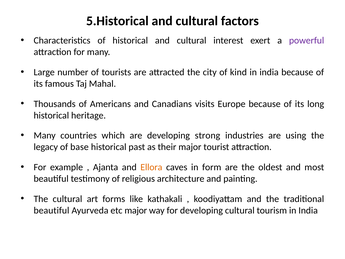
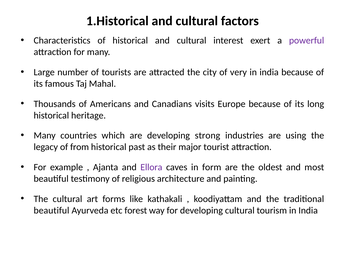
5.Historical: 5.Historical -> 1.Historical (117, 21)
kind: kind -> very (238, 72)
base: base -> from (80, 147)
Ellora colour: orange -> purple (151, 167)
etc major: major -> forest (136, 210)
